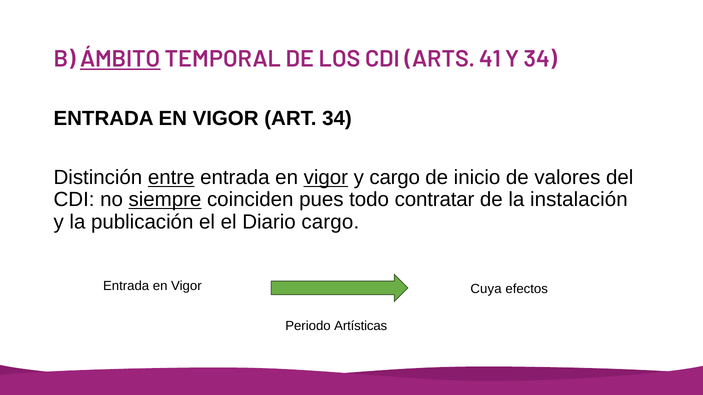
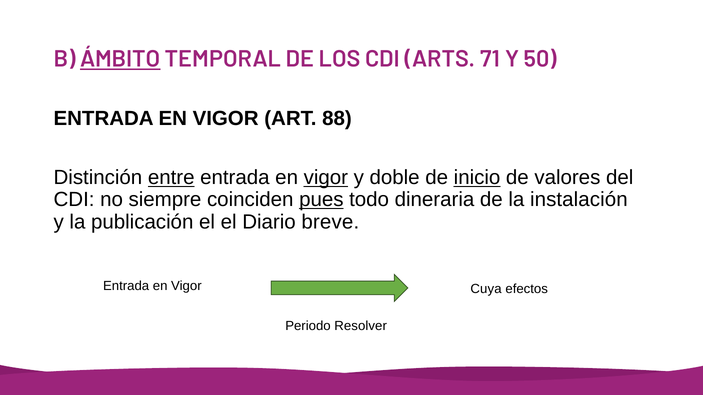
41: 41 -> 71 (490, 59)
Y 34: 34 -> 50 (540, 59)
ART 34: 34 -> 88 (337, 119)
y cargo: cargo -> doble (395, 178)
inicio underline: none -> present (477, 178)
siempre underline: present -> none (165, 200)
pues underline: none -> present (321, 200)
contratar: contratar -> dineraria (434, 200)
Diario cargo: cargo -> breve (330, 222)
Artísticas: Artísticas -> Resolver (361, 326)
